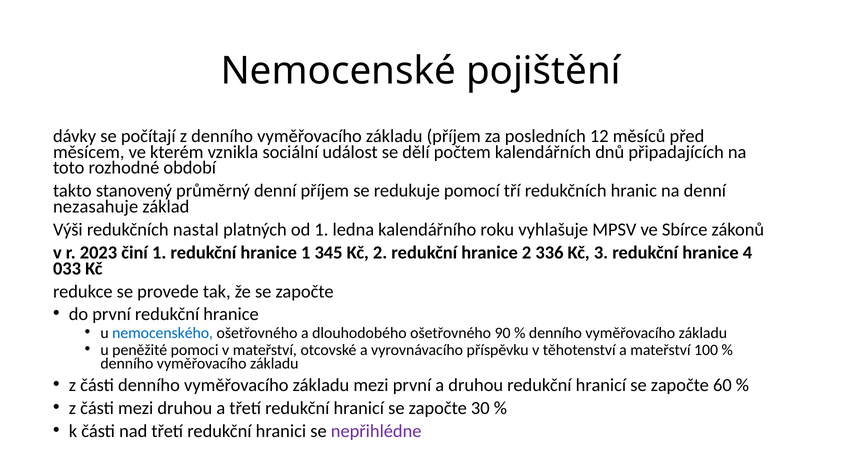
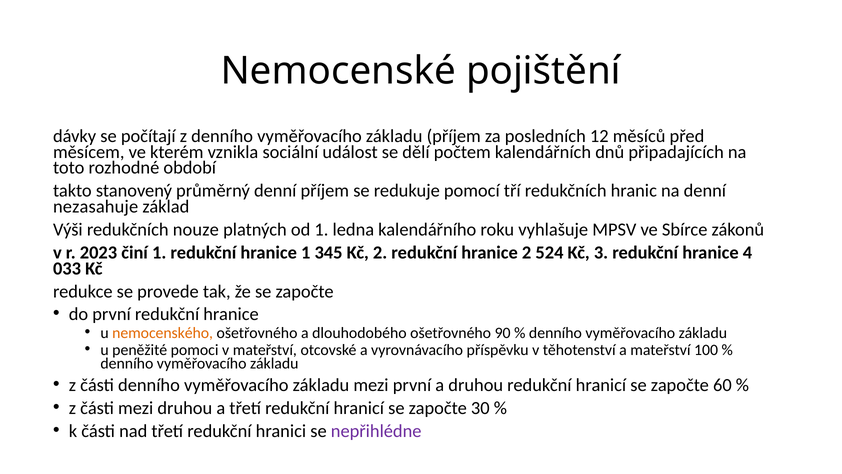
nastal: nastal -> nouze (196, 229)
336: 336 -> 524 (549, 252)
nemocenského colour: blue -> orange (163, 333)
